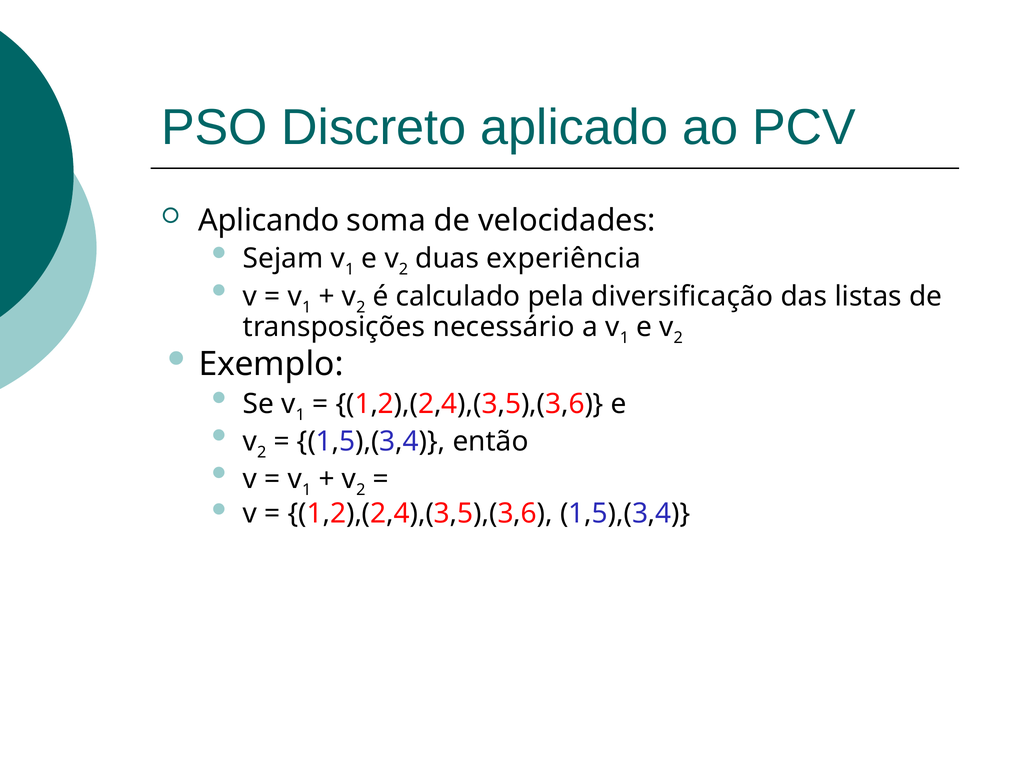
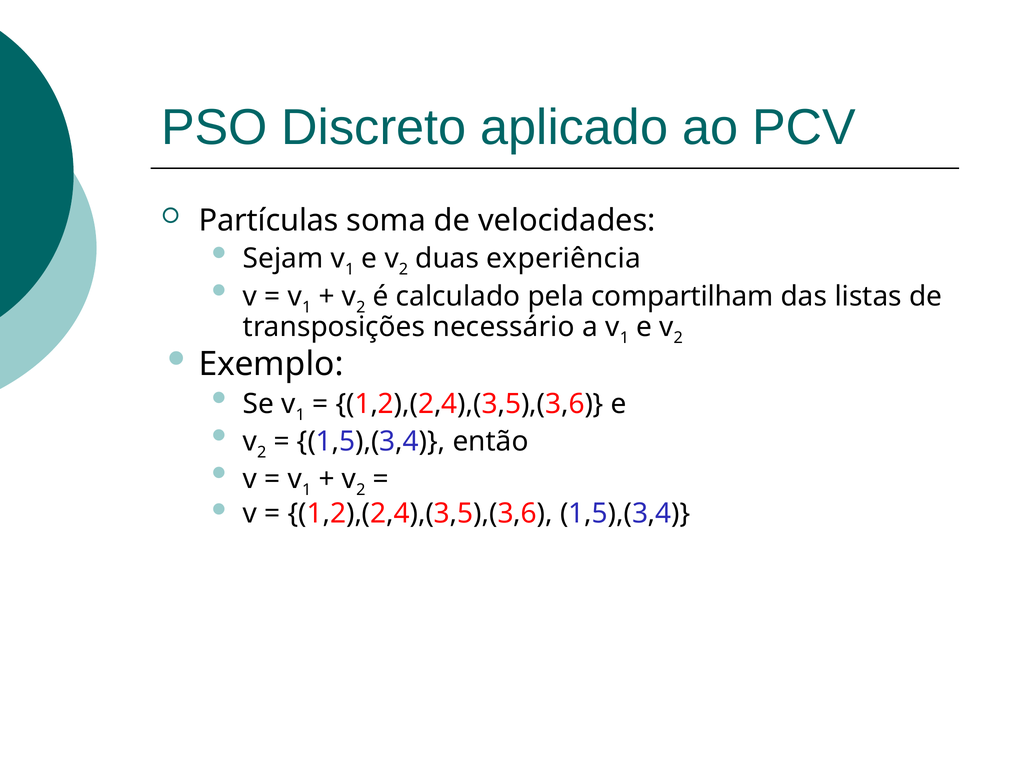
Aplicando: Aplicando -> Partículas (269, 220)
diversificação: diversificação -> compartilham (682, 296)
